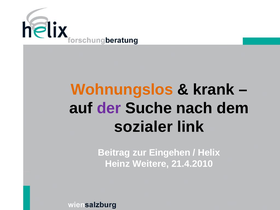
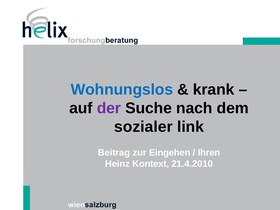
Wohnungslos colour: orange -> blue (122, 90)
Helix: Helix -> Ihren (209, 153)
Weitere: Weitere -> Kontext (151, 164)
